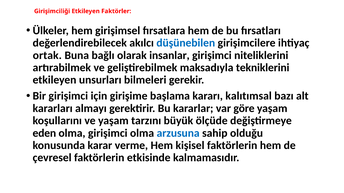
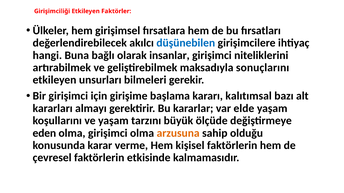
ortak: ortak -> hangi (47, 55)
tekniklerini: tekniklerini -> sonuçlarını (263, 68)
göre: göre -> elde (244, 109)
arzusuna colour: blue -> orange (178, 133)
